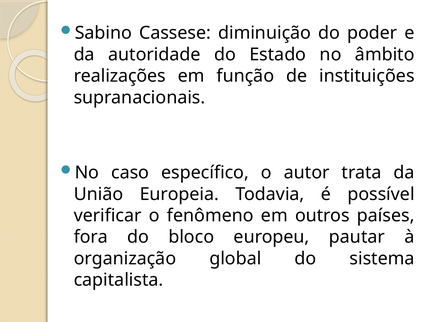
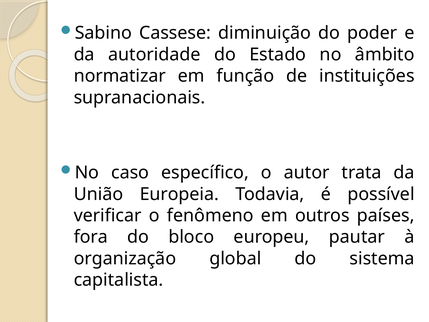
realizações: realizações -> normatizar (120, 76)
